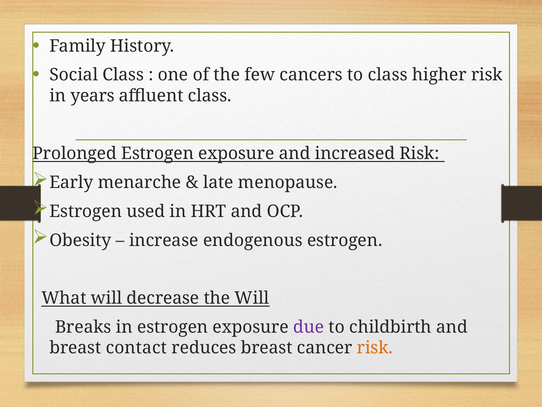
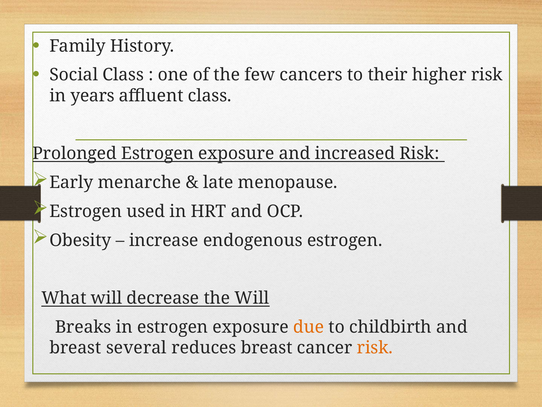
to class: class -> their (388, 75)
due colour: purple -> orange (309, 327)
contact: contact -> several (136, 347)
